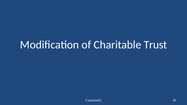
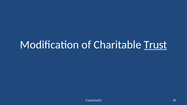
Trust underline: none -> present (155, 45)
